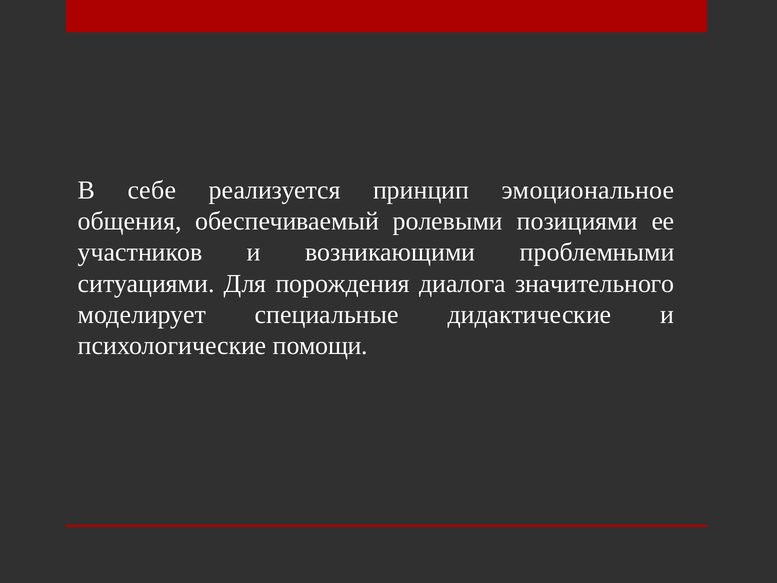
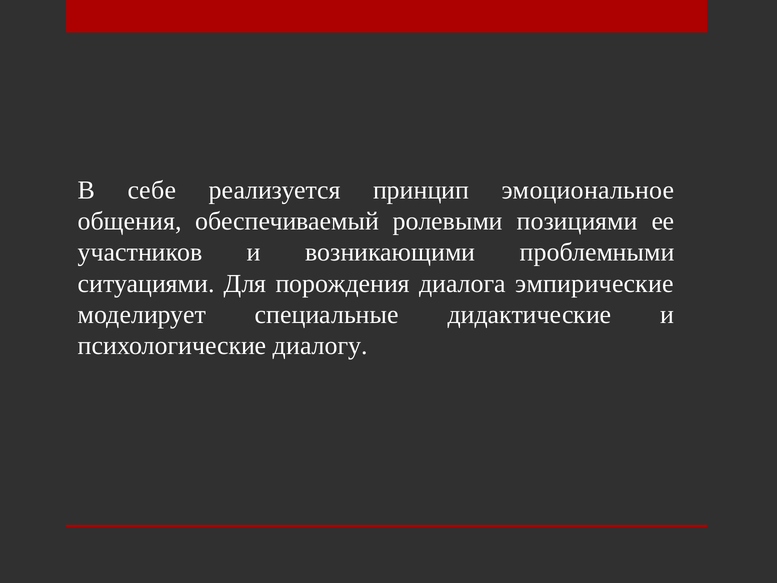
значительного: значительного -> эмпирические (595, 283)
помощи: помощи -> диалогу (320, 346)
